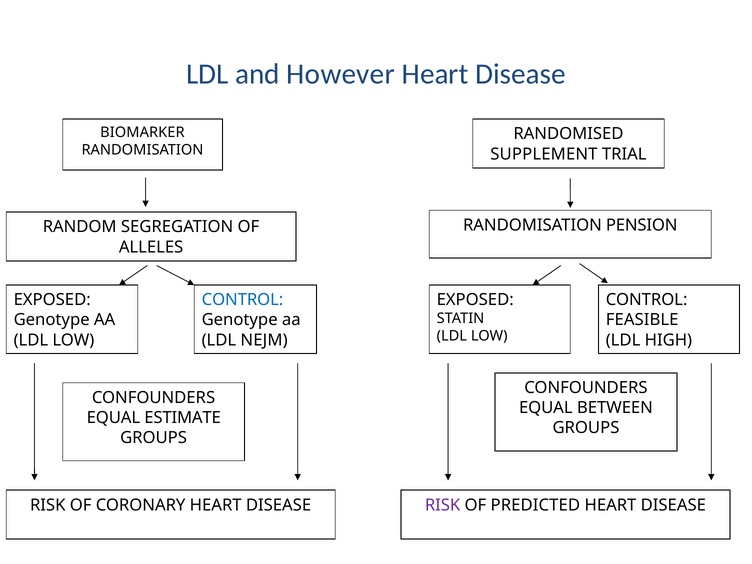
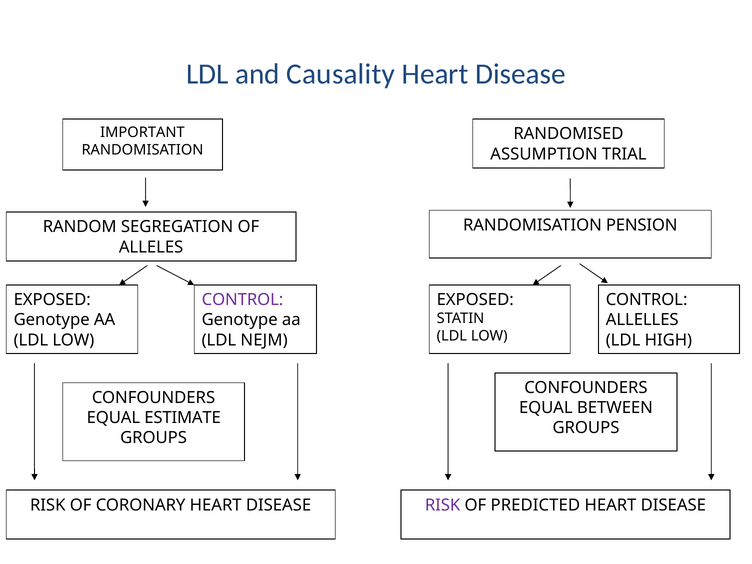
However: However -> Causality (341, 74)
BIOMARKER: BIOMARKER -> IMPORTANT (142, 133)
SUPPLEMENT: SUPPLEMENT -> ASSUMPTION (544, 154)
CONTROL colour: blue -> purple (242, 300)
FEASIBLE: FEASIBLE -> ALLELLES (642, 320)
